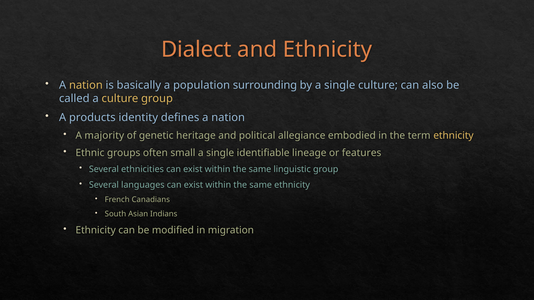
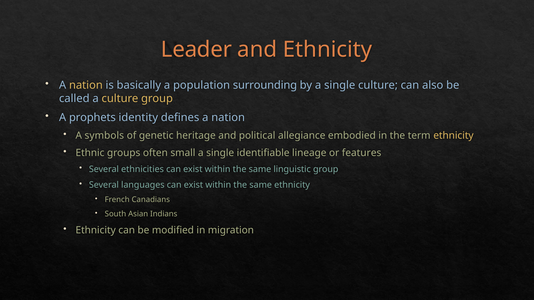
Dialect: Dialect -> Leader (196, 50)
products: products -> prophets (92, 118)
majority: majority -> symbols (104, 136)
